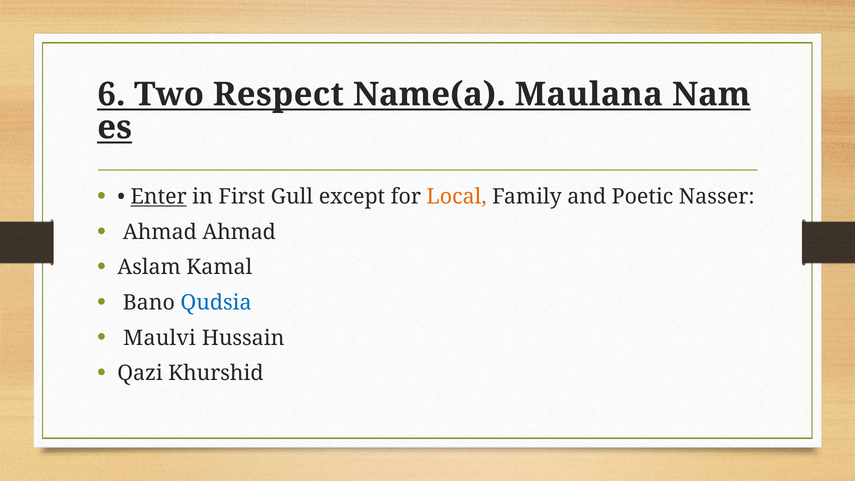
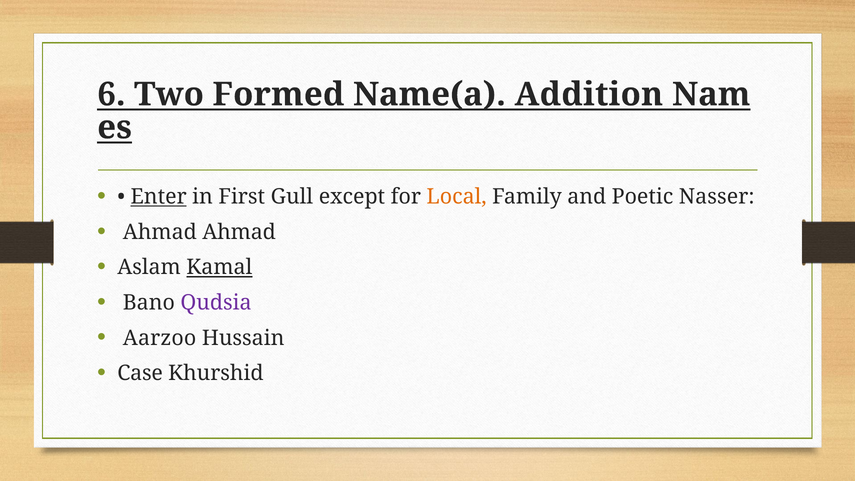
Respect: Respect -> Formed (278, 94)
Maulana: Maulana -> Addition (589, 94)
Kamal underline: none -> present (219, 267)
Qudsia colour: blue -> purple (216, 303)
Maulvi: Maulvi -> Aarzoo (160, 338)
Qazi: Qazi -> Case (140, 373)
